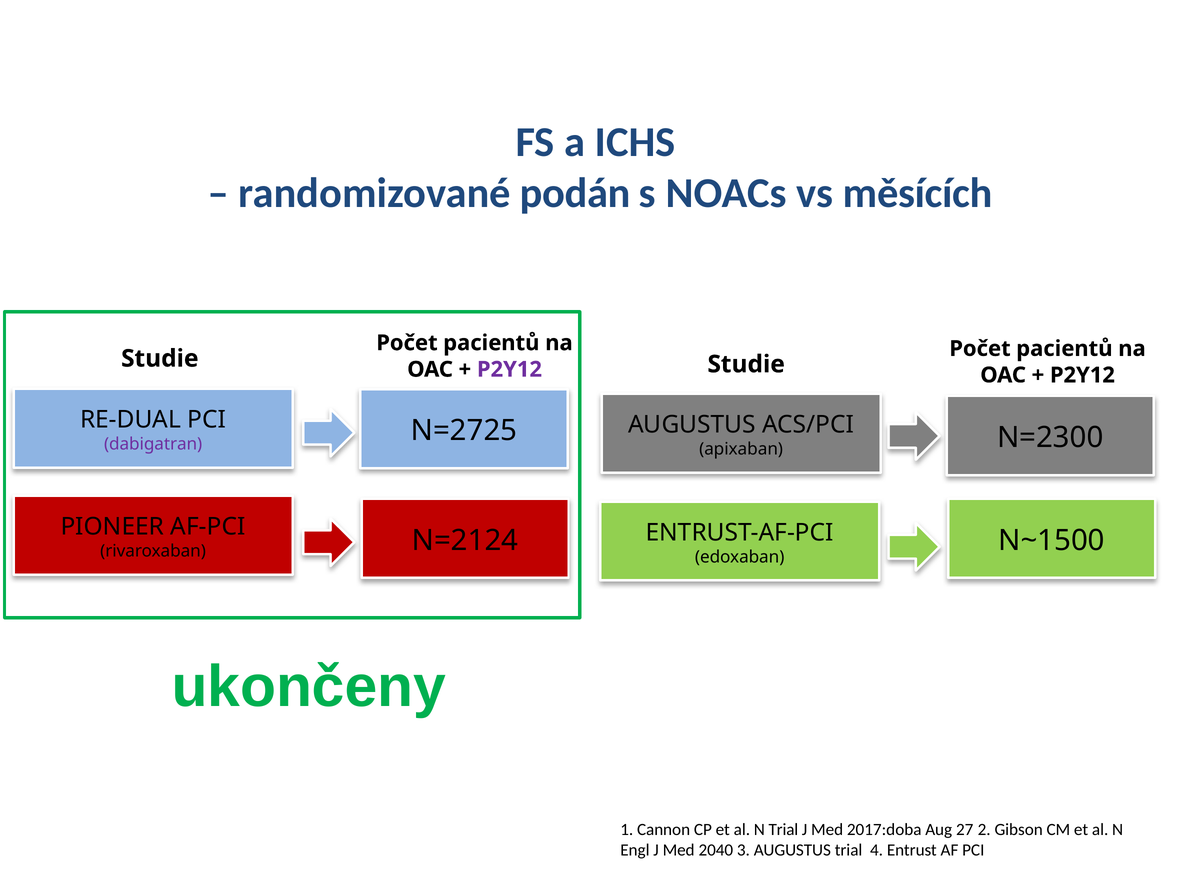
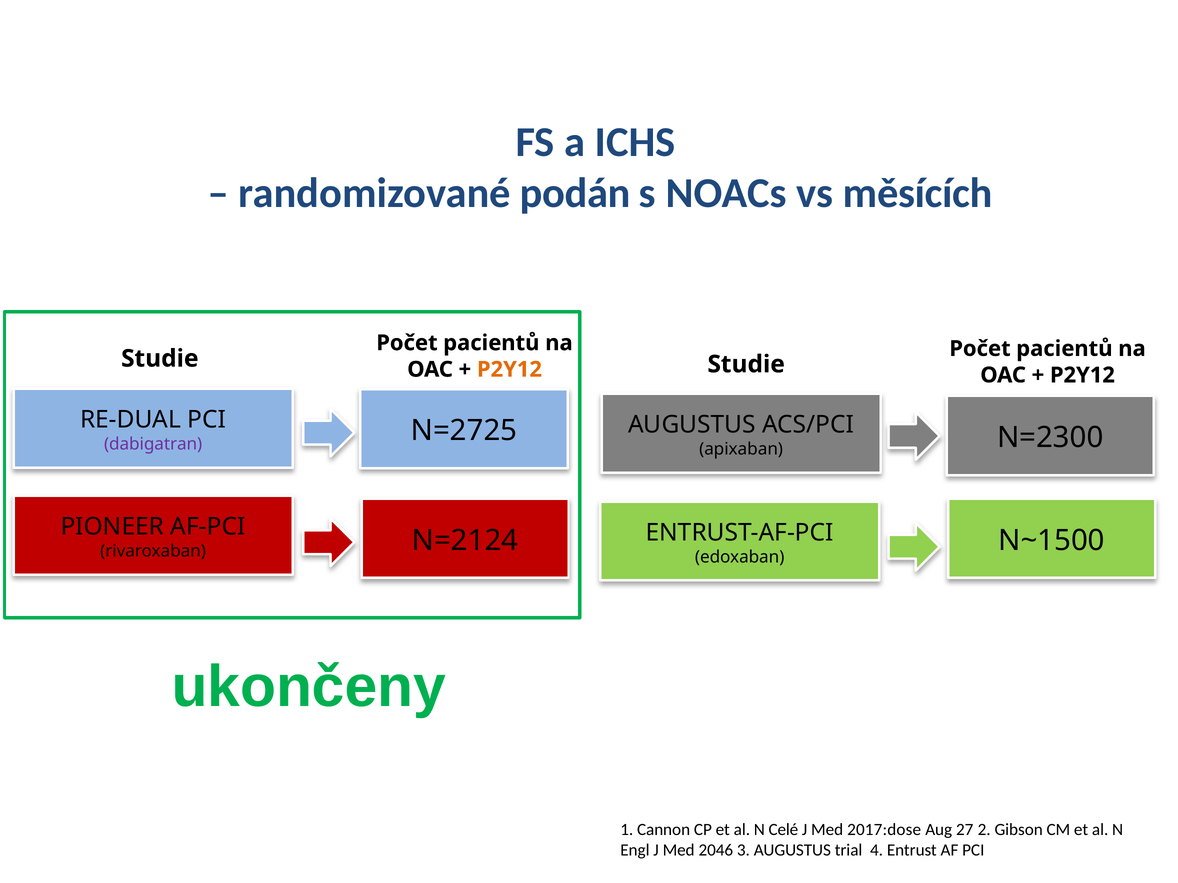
P2Y12 colour: purple -> orange (509, 370)
N Trial: Trial -> Celé (783, 830)
2017:doba: 2017:doba -> 2017:dose (884, 830)
2040: 2040 -> 2046 (716, 851)
